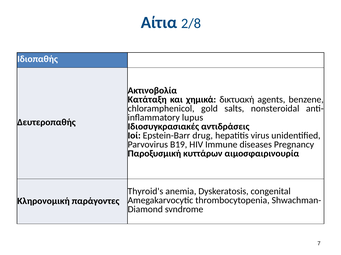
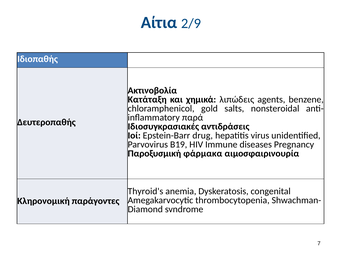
2/8: 2/8 -> 2/9 (191, 23)
δικτυακή: δικτυακή -> λιπώδεις (237, 100)
lupus: lupus -> παρά (193, 118)
κυττάρων: κυττάρων -> φάρμακα (203, 154)
